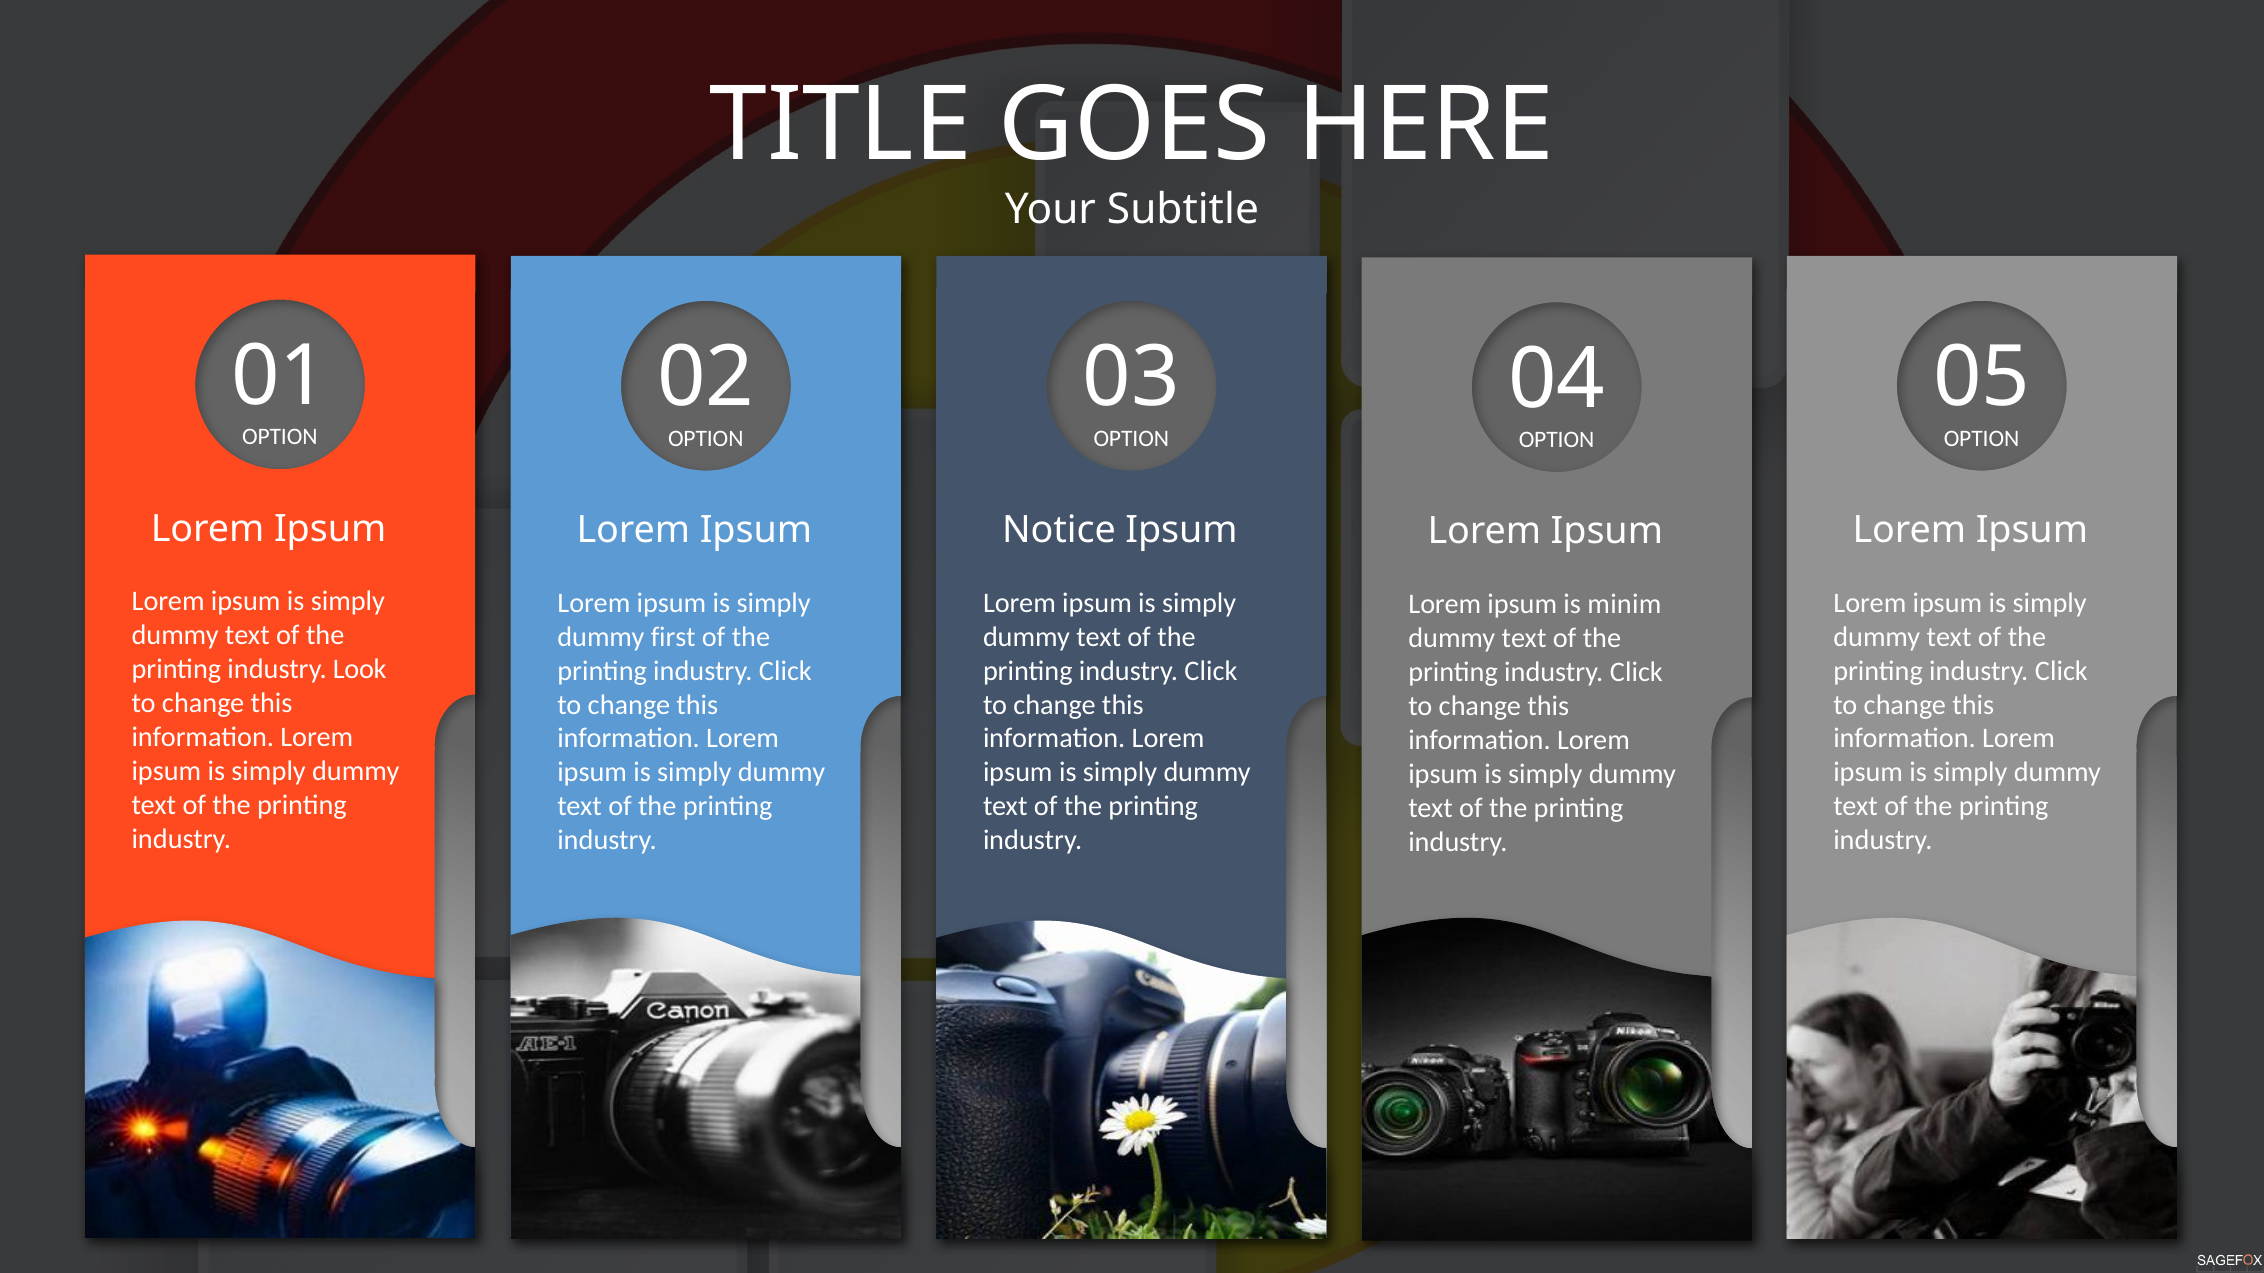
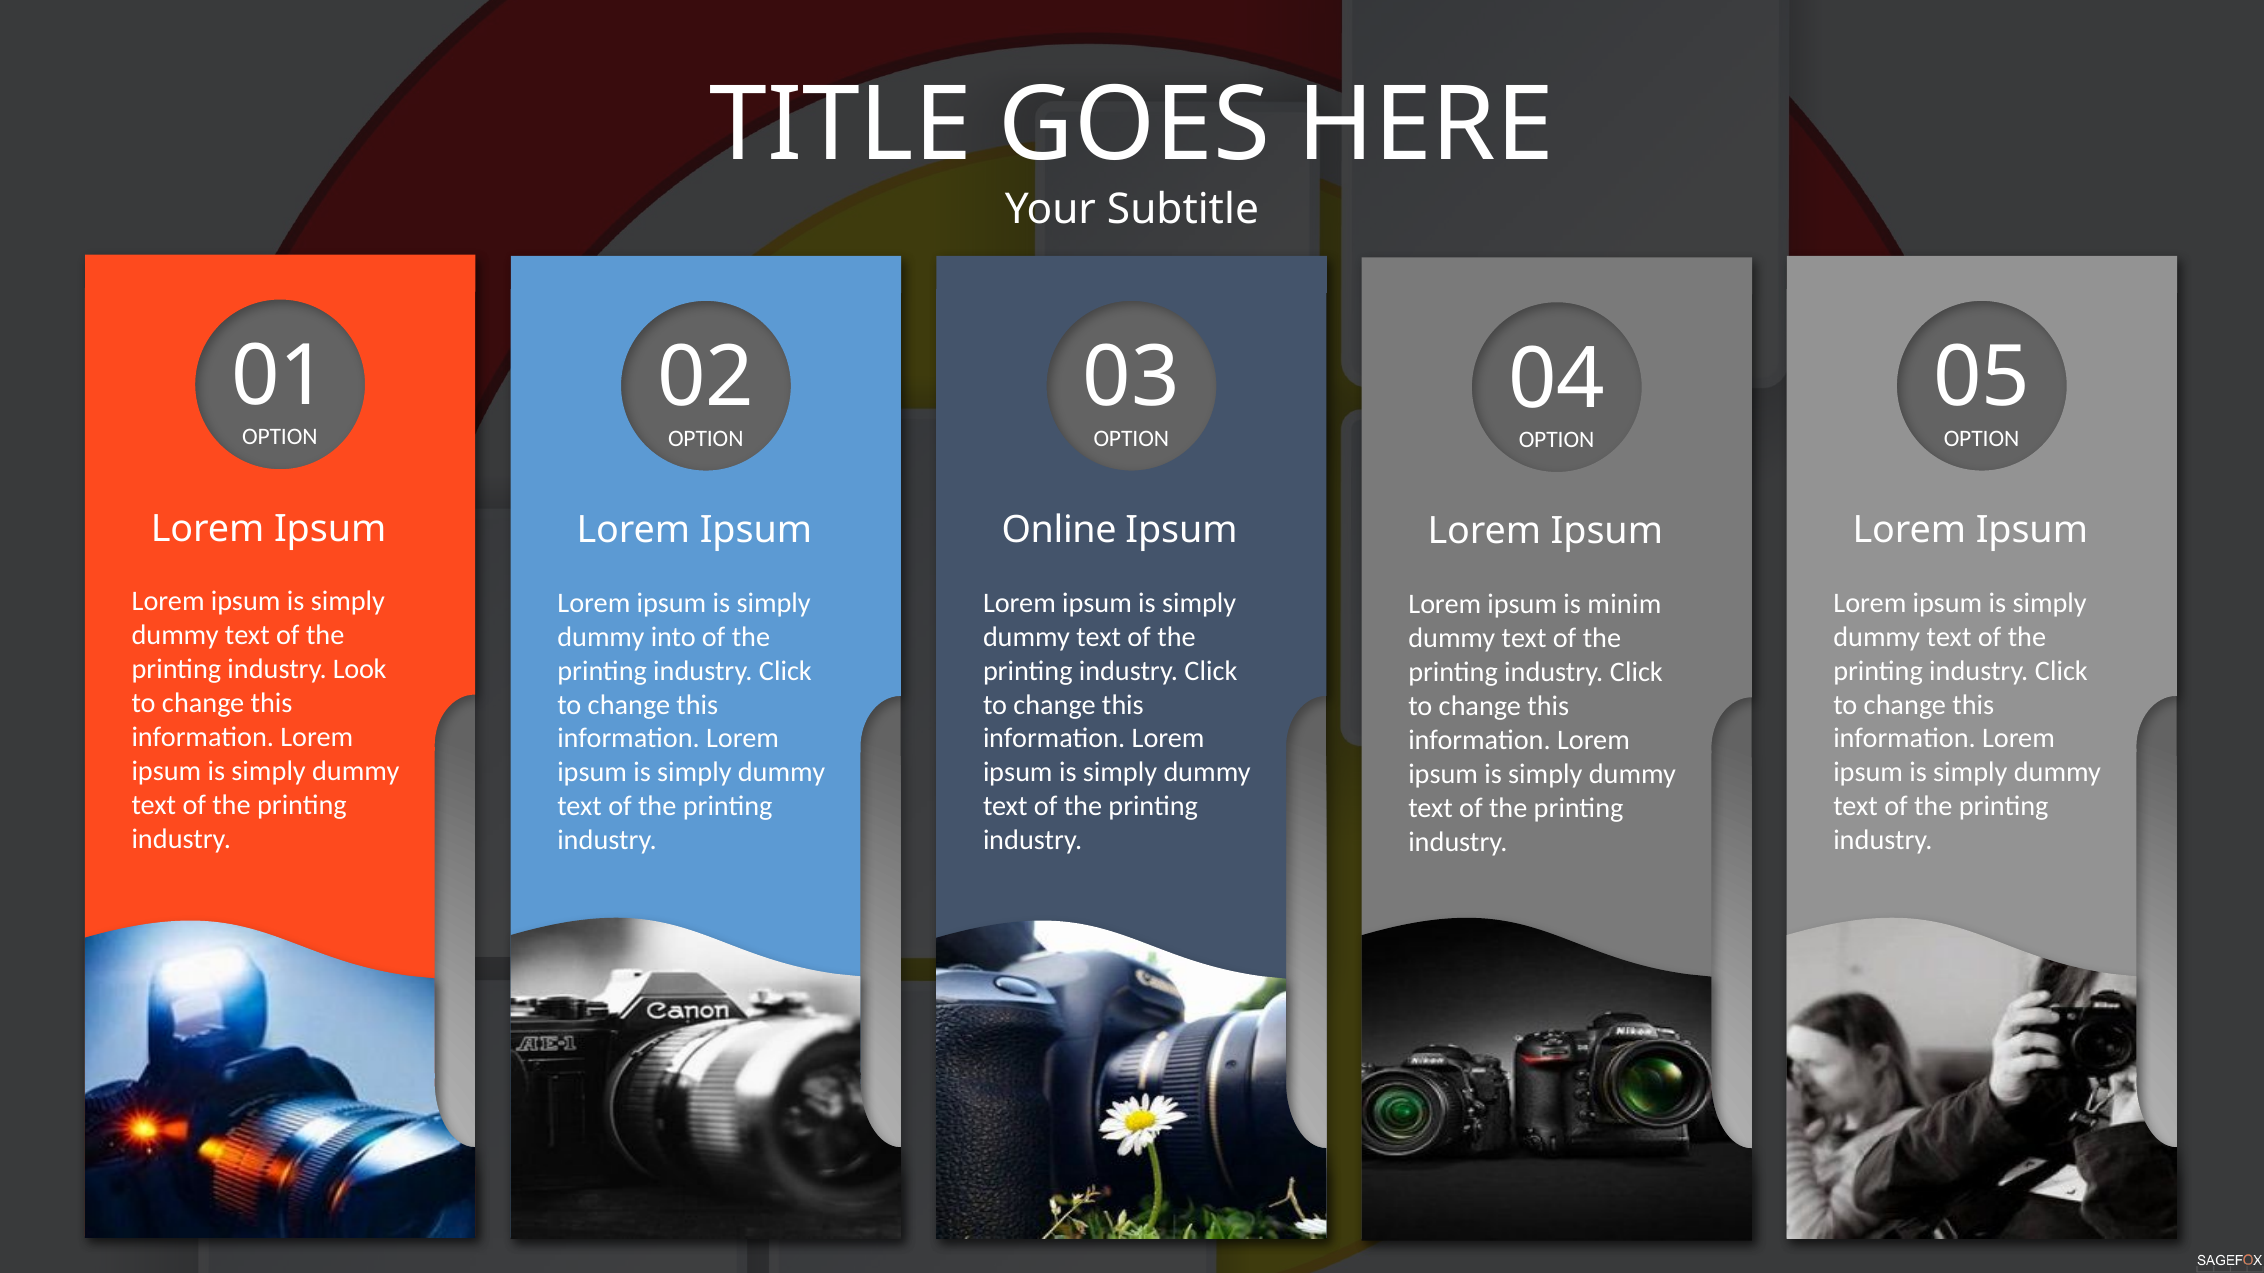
Notice: Notice -> Online (1059, 530)
first: first -> into (673, 637)
